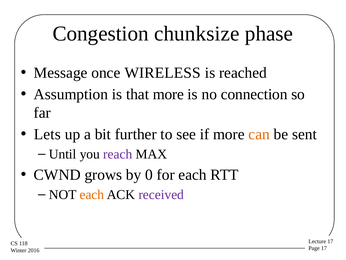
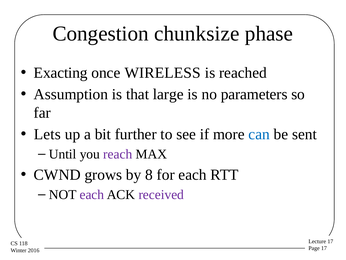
Message: Message -> Exacting (61, 73)
that more: more -> large (168, 94)
connection: connection -> parameters (254, 94)
can colour: orange -> blue (259, 134)
0: 0 -> 8 (149, 175)
each colour: orange -> purple (92, 194)
